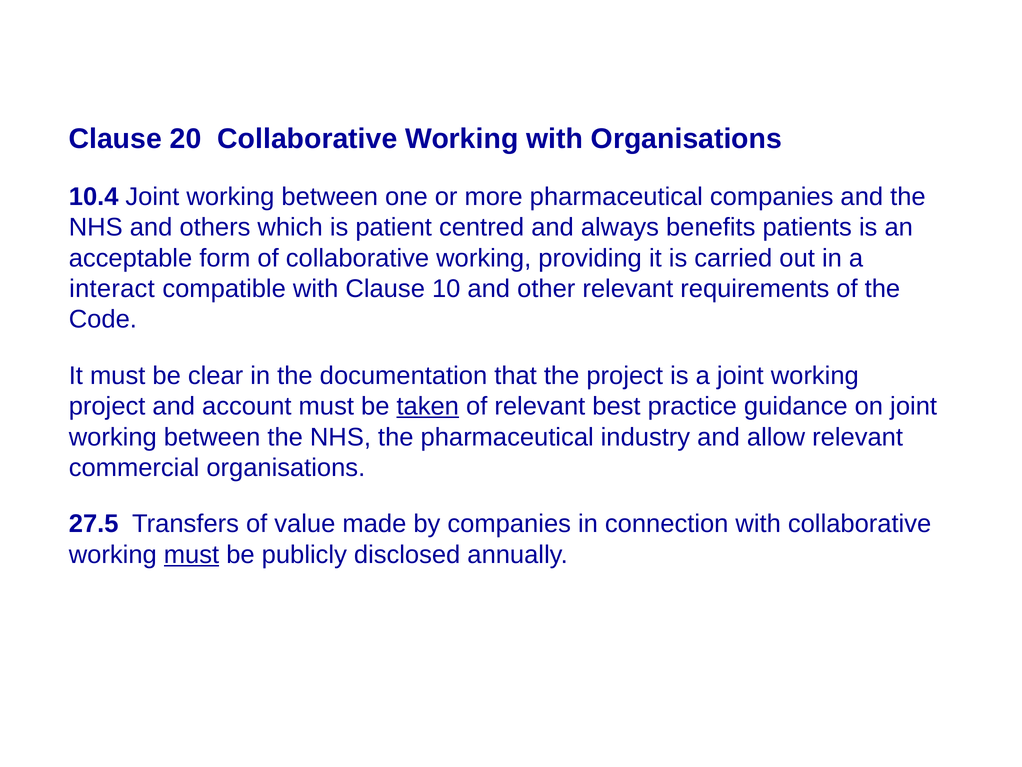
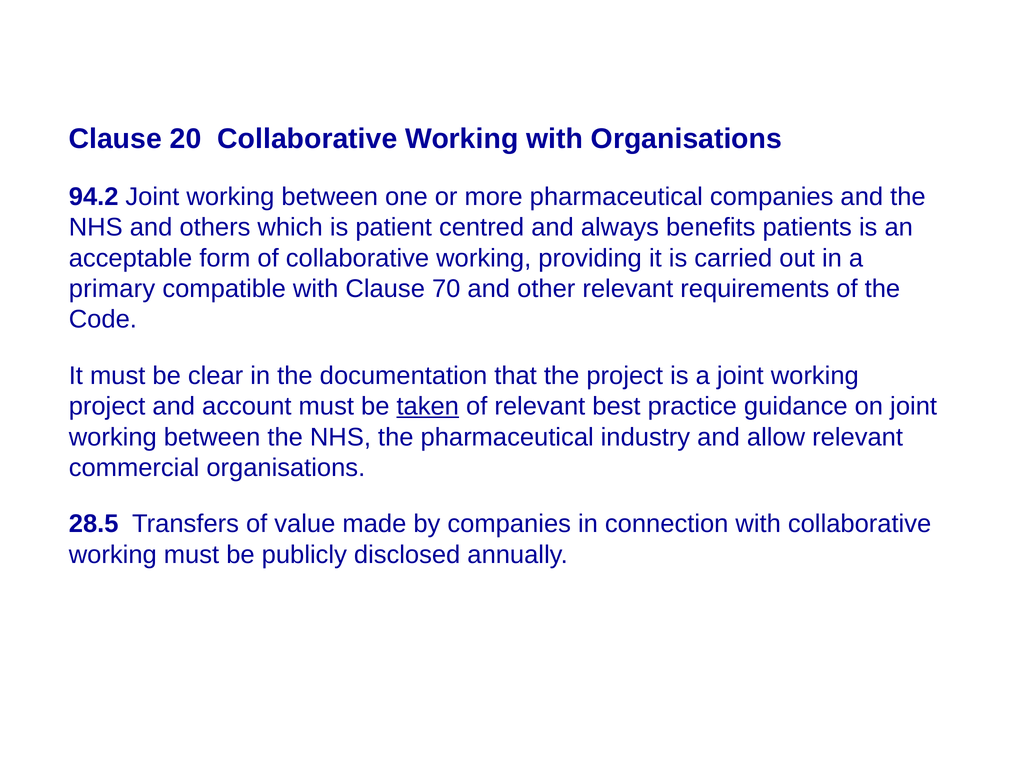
10.4: 10.4 -> 94.2 (94, 197)
interact: interact -> primary (112, 289)
10: 10 -> 70 (446, 289)
27.5: 27.5 -> 28.5 (94, 524)
must underline: present -> none (191, 554)
